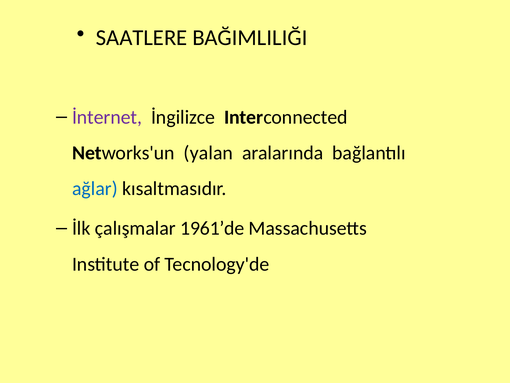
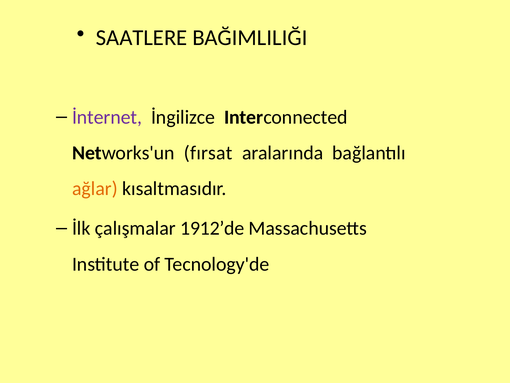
yalan: yalan -> fırsat (208, 153)
ağlar colour: blue -> orange (95, 188)
1961’de: 1961’de -> 1912’de (212, 228)
